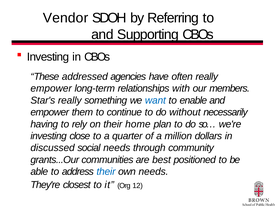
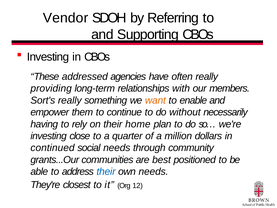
empower: empower -> providing (51, 88)
Star's: Star's -> Sort's (43, 100)
want colour: blue -> orange (155, 100)
discussed: discussed -> continued (52, 148)
